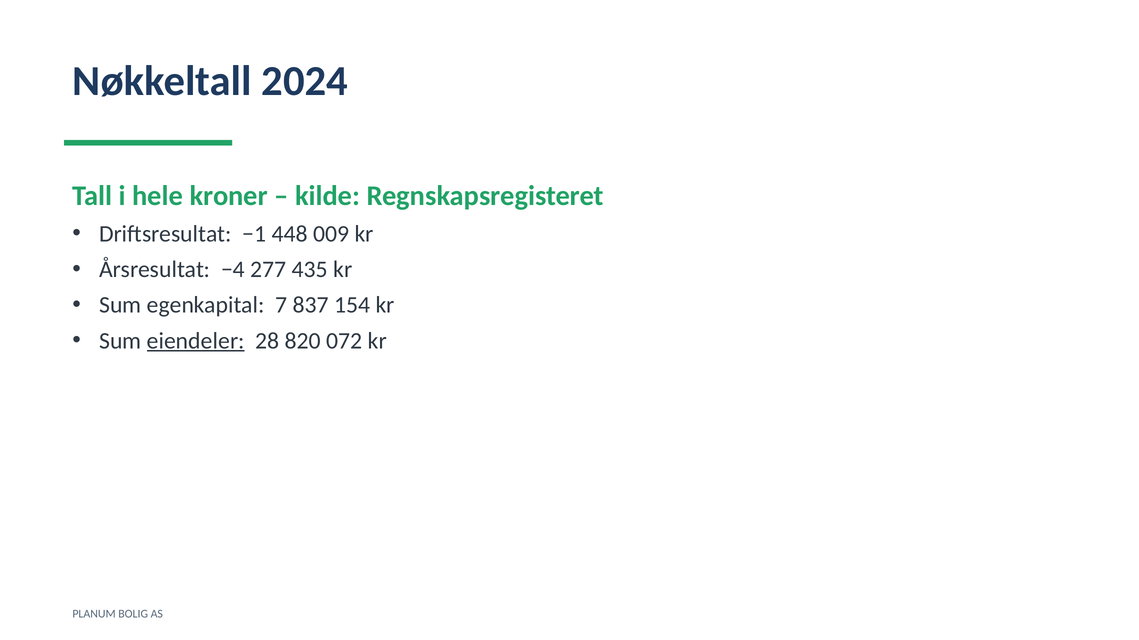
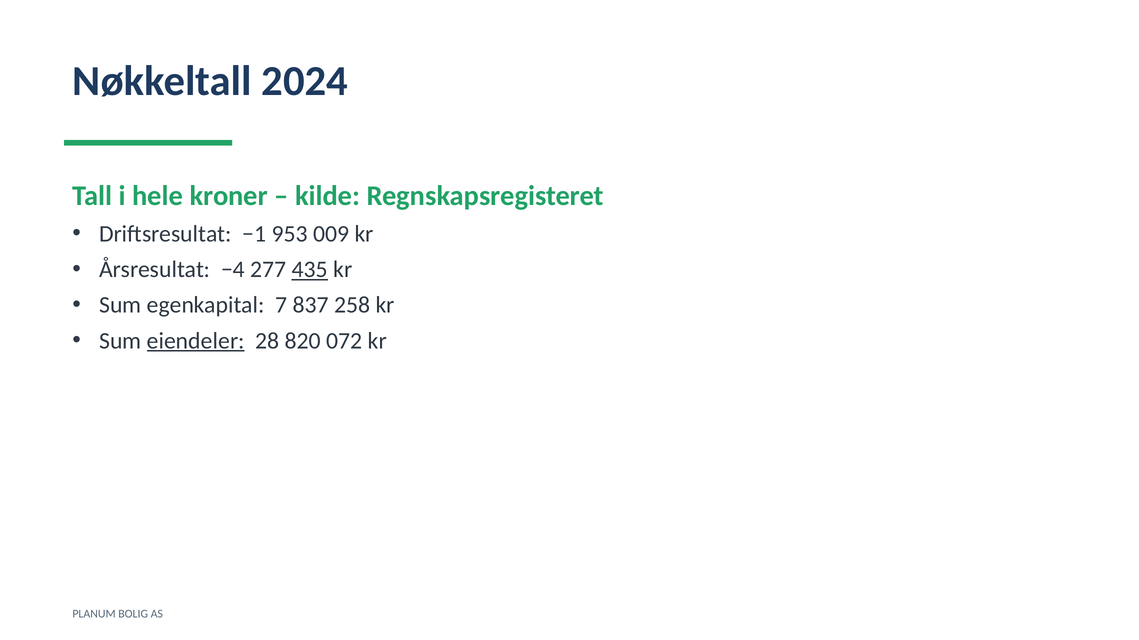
448: 448 -> 953 (290, 234)
435 underline: none -> present (310, 270)
154: 154 -> 258 (352, 305)
